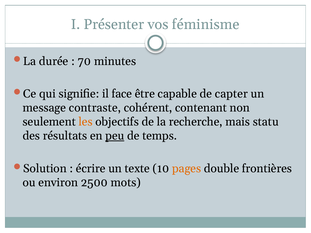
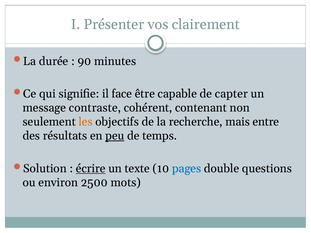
féminisme: féminisme -> clairement (206, 24)
70: 70 -> 90 (84, 61)
statu: statu -> entre (266, 122)
écrire underline: none -> present (91, 169)
pages colour: orange -> blue (187, 169)
frontières: frontières -> questions (267, 169)
